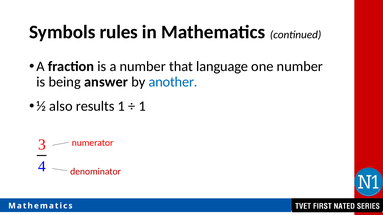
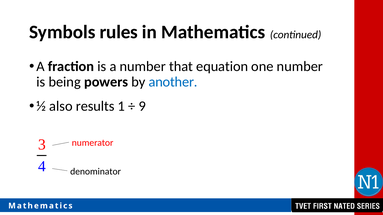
language: language -> equation (222, 66)
answer: answer -> powers (106, 82)
1: 1 -> 9 (142, 106)
denominator colour: red -> black (96, 172)
